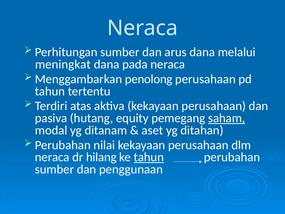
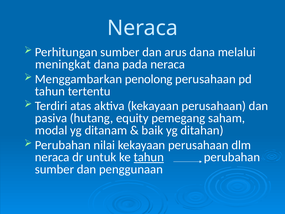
saham underline: present -> none (227, 118)
aset: aset -> baik (152, 130)
hilang: hilang -> untuk (101, 157)
